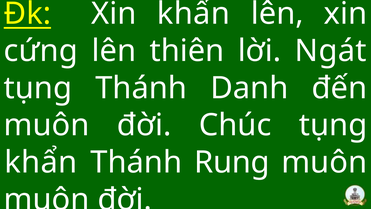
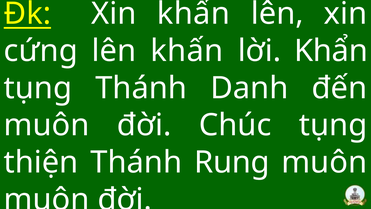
thiên: thiên -> khấn (187, 51)
lời Ngát: Ngát -> Khẩn (331, 51)
khẩn: khẩn -> thiện (41, 162)
